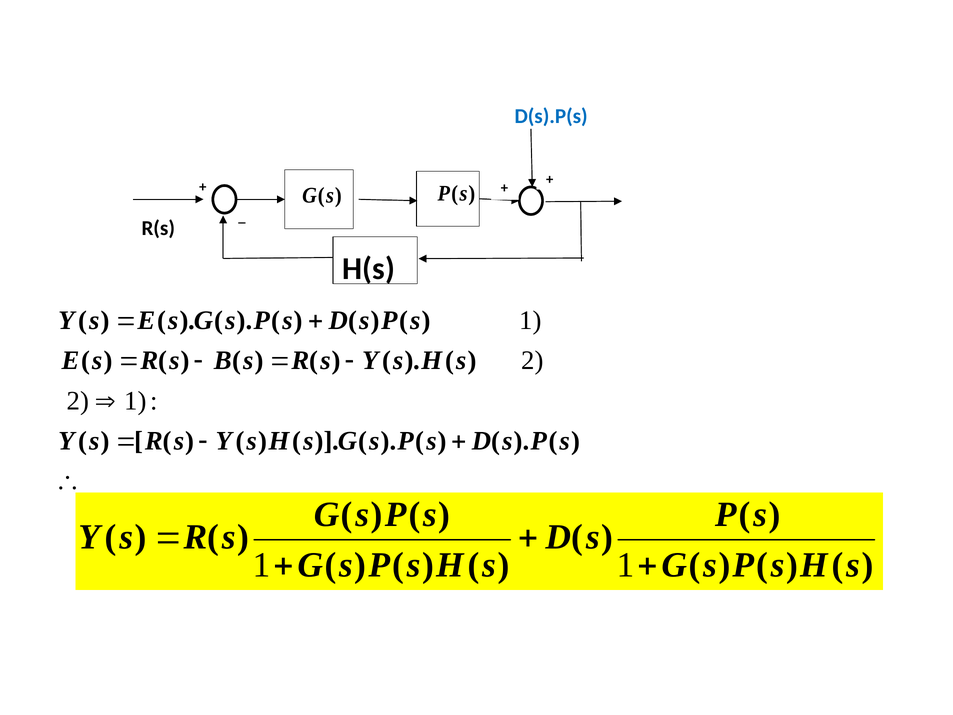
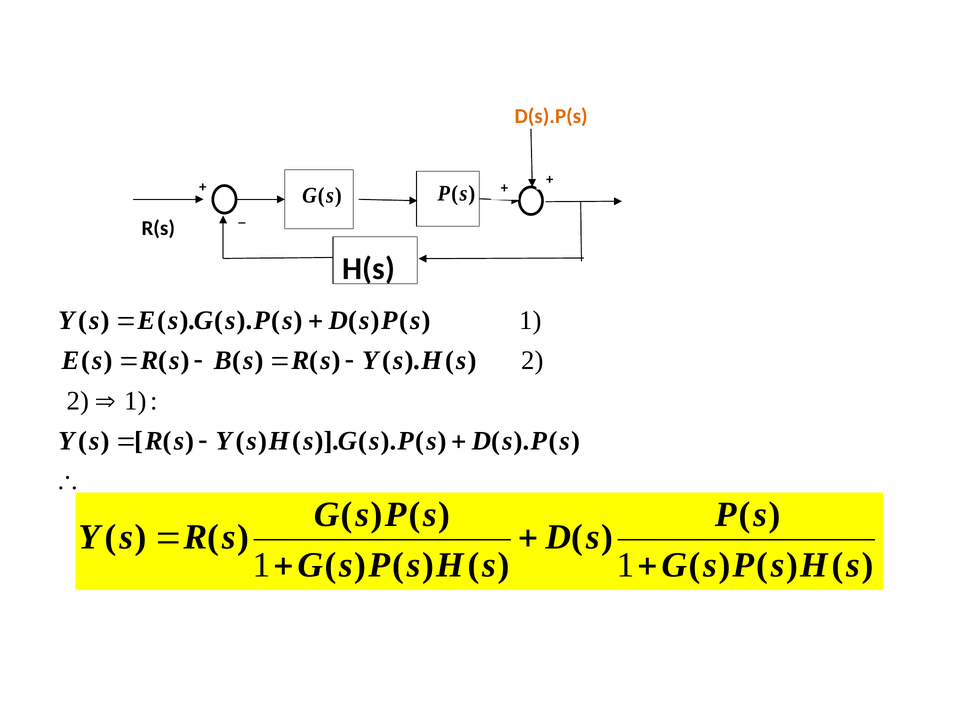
D(s).P(s colour: blue -> orange (551, 116)
